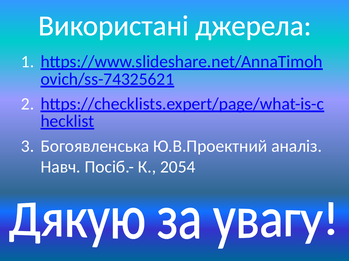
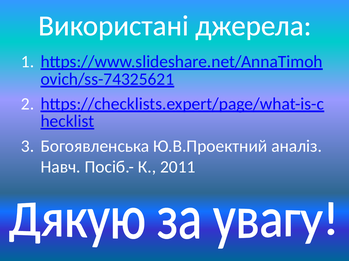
2054: 2054 -> 2011 (178, 167)
